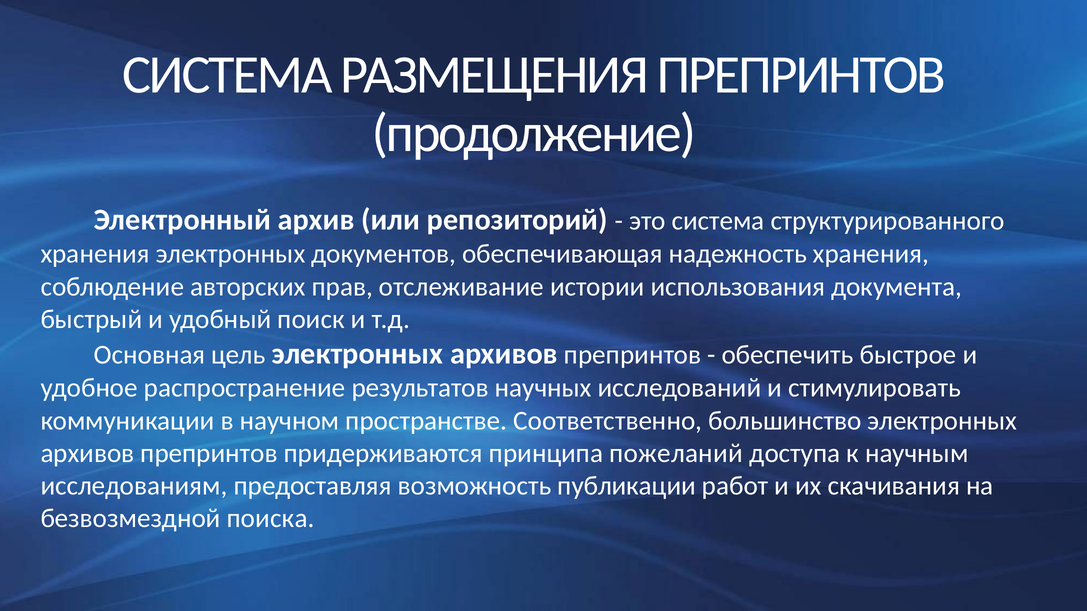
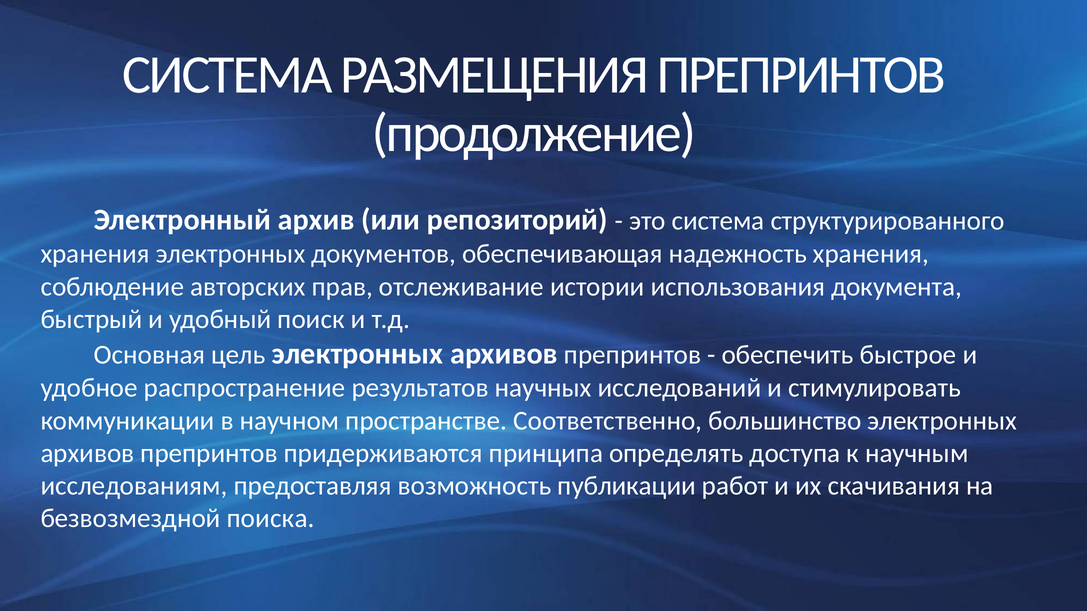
пожеланий: пожеланий -> определять (676, 453)
